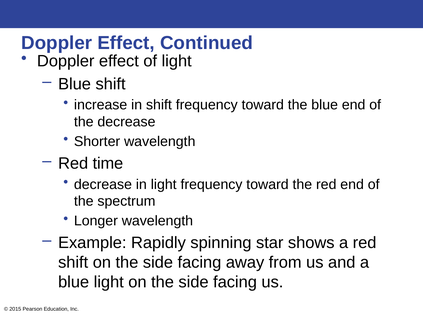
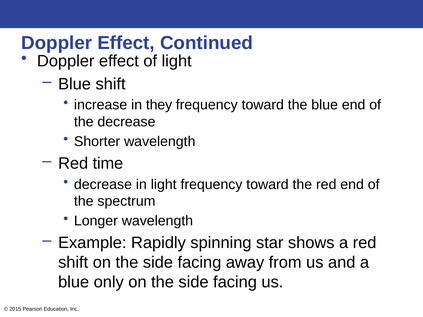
in shift: shift -> they (159, 105)
blue light: light -> only (109, 282)
